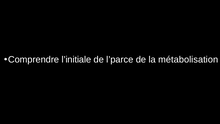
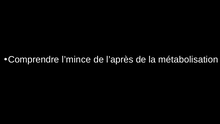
l’initiale: l’initiale -> l’mince (76, 59)
l’parce: l’parce -> l’après (120, 59)
